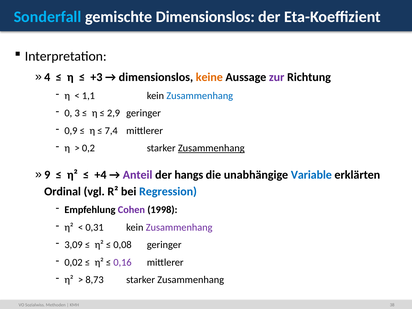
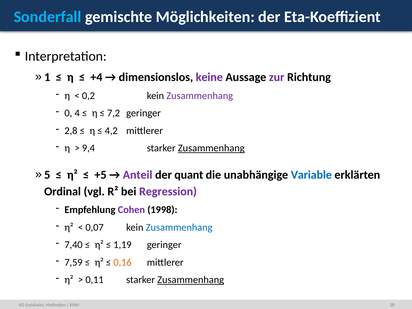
gemischte Dimensionslos: Dimensionslos -> Möglichkeiten (205, 17)
4: 4 -> 1 (47, 77)
+3: +3 -> +4 (96, 77)
keine colour: orange -> purple (209, 77)
1,1: 1,1 -> 0,2 (88, 96)
Zusammenhang colour: blue -> purple (200, 96)
3: 3 -> 4 (77, 113)
2,9: 2,9 -> 7,2 (114, 113)
0,9: 0,9 -> 2,8 (71, 131)
7,4: 7,4 -> 4,2 (111, 131)
0,2: 0,2 -> 9,4 (88, 148)
9: 9 -> 5 (47, 175)
+4: +4 -> +5 (100, 175)
hangs: hangs -> quant (189, 175)
Regression colour: blue -> purple (168, 191)
0,31: 0,31 -> 0,07 (95, 227)
Zusammenhang colour: purple -> blue (179, 227)
3,09: 3,09 -> 7,40 (74, 245)
0,08: 0,08 -> 1,19 (122, 245)
0,02: 0,02 -> 7,59 (74, 262)
0,16 colour: purple -> orange (122, 262)
8,73: 8,73 -> 0,11 (95, 280)
Zusammenhang underline: none -> present (191, 280)
